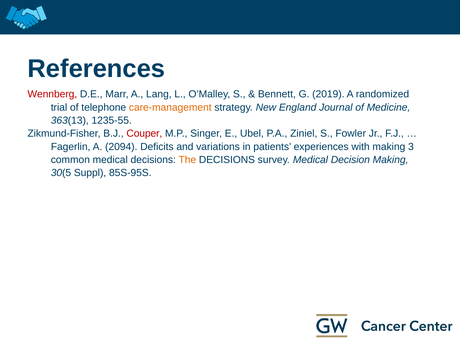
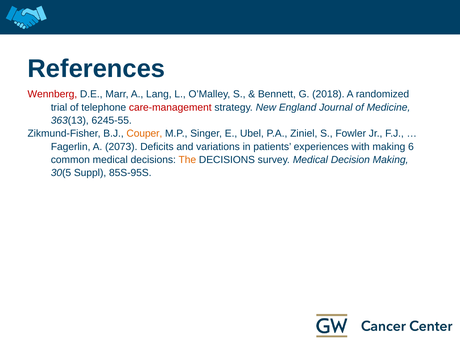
2019: 2019 -> 2018 (328, 94)
care-management colour: orange -> red (170, 107)
1235-55: 1235-55 -> 6245-55 (112, 121)
Couper colour: red -> orange (144, 134)
2094: 2094 -> 2073 (121, 147)
3: 3 -> 6 (411, 147)
